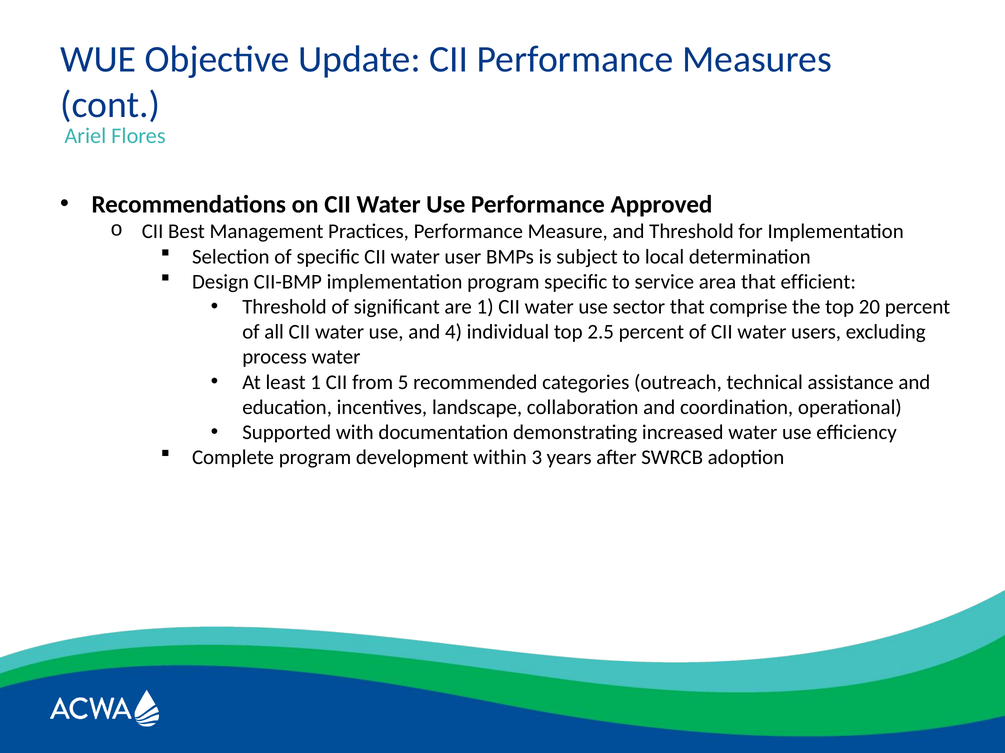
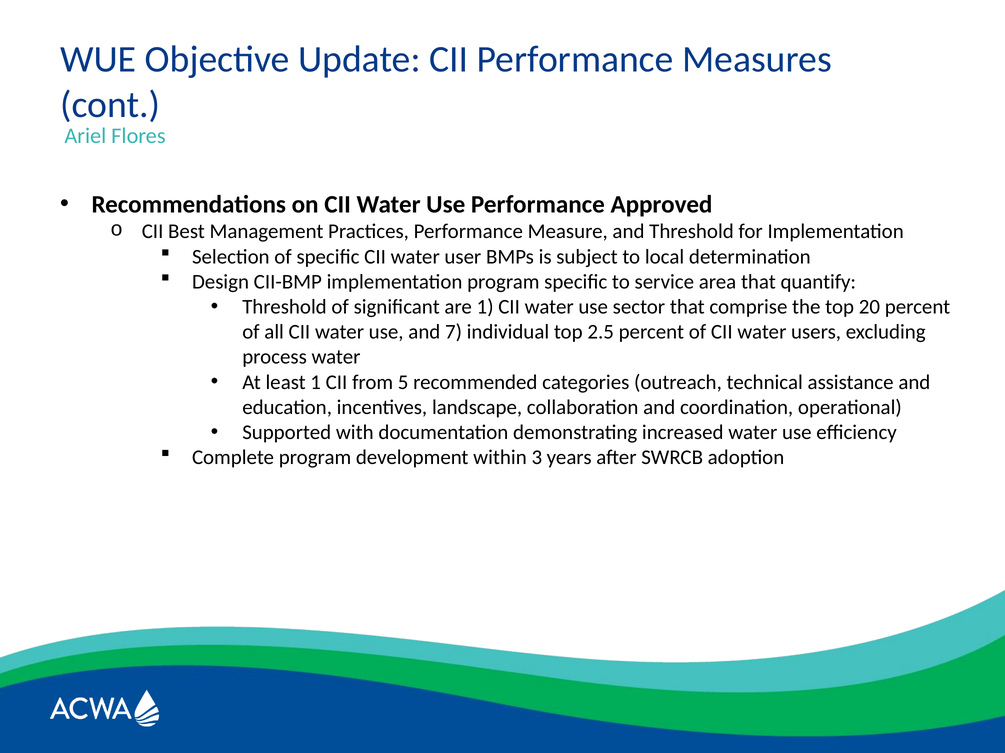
efficient: efficient -> quantify (818, 282)
4: 4 -> 7 (453, 332)
